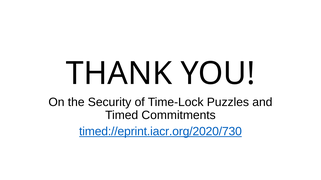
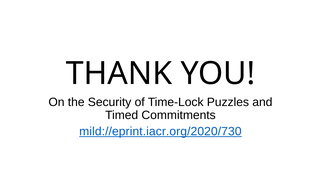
timed://eprint.iacr.org/2020/730: timed://eprint.iacr.org/2020/730 -> mild://eprint.iacr.org/2020/730 (160, 132)
